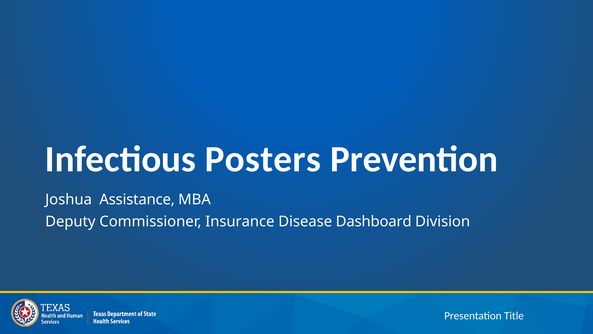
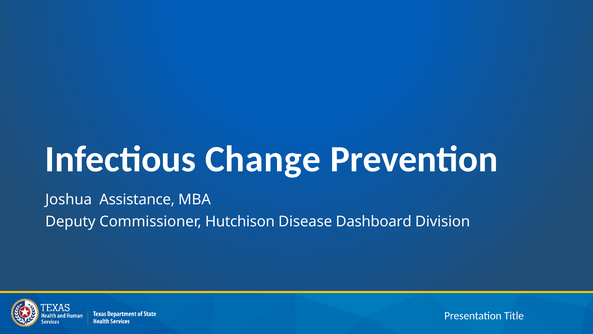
Posters: Posters -> Change (263, 159)
Insurance: Insurance -> Hutchison (240, 221)
